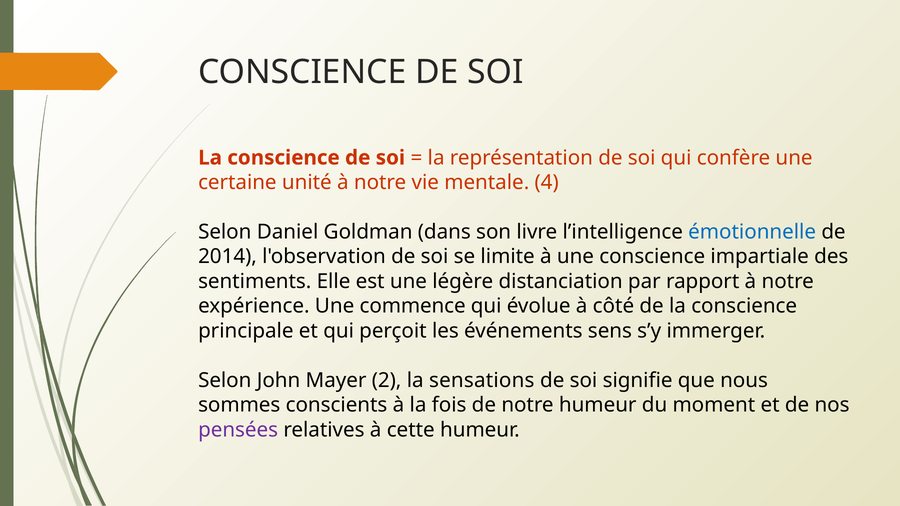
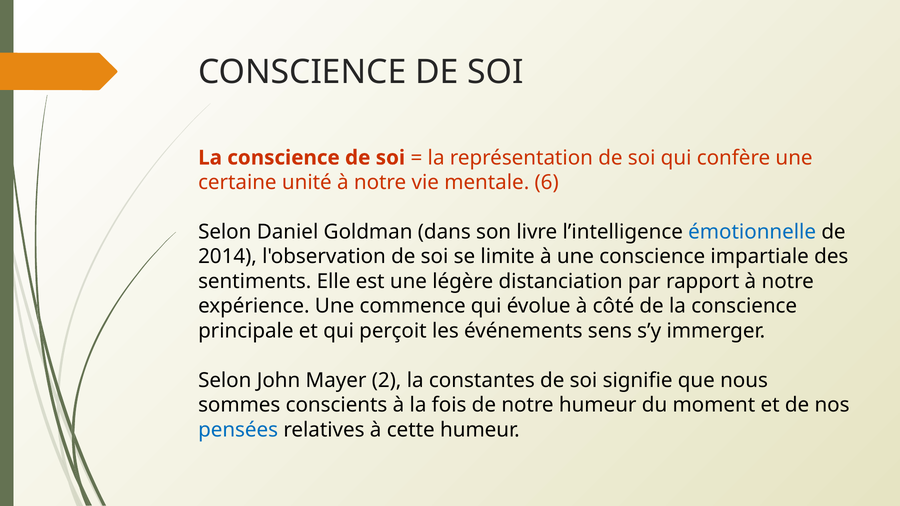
4: 4 -> 6 (547, 183)
sensations: sensations -> constantes (482, 380)
pensées colour: purple -> blue (238, 430)
